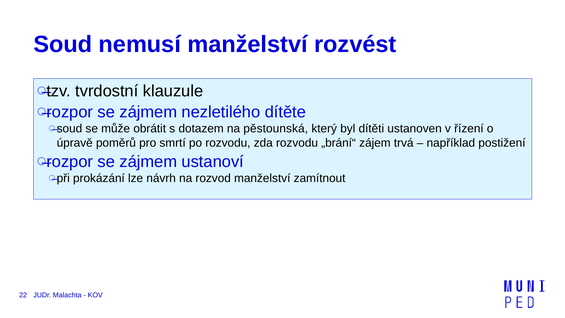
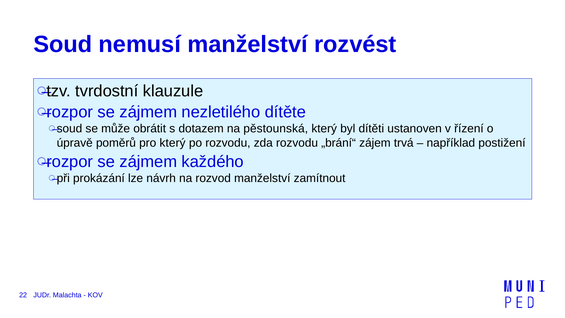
pro smrtí: smrtí -> který (173, 143)
ustanoví: ustanoví -> každého (213, 161)
